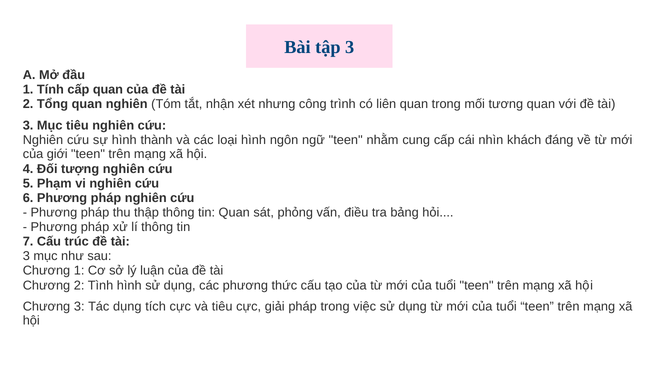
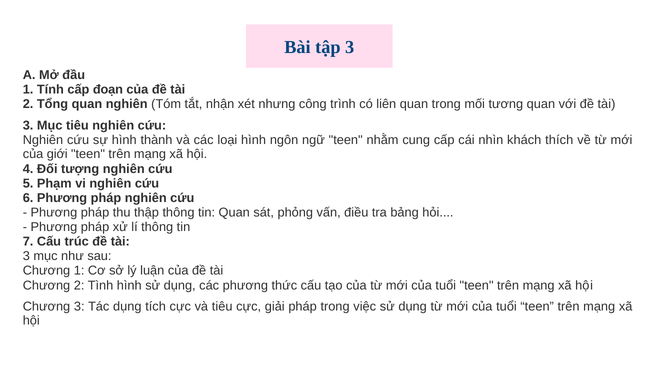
cấp quan: quan -> đoạn (108, 90)
đáng: đáng -> thích (559, 140)
